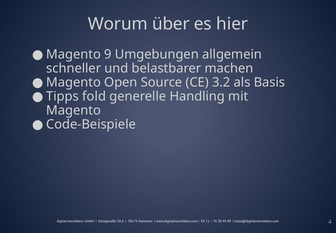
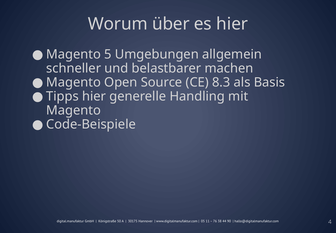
9: 9 -> 5 (108, 54)
3.2: 3.2 -> 8.3 (221, 82)
Tipps fold: fold -> hier (94, 96)
